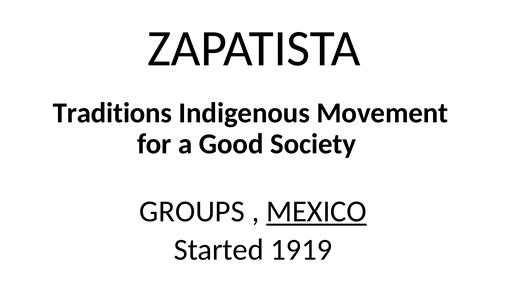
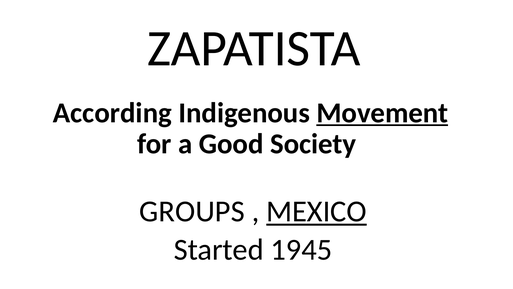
Traditions: Traditions -> According (112, 113)
Movement underline: none -> present (382, 113)
1919: 1919 -> 1945 (301, 250)
